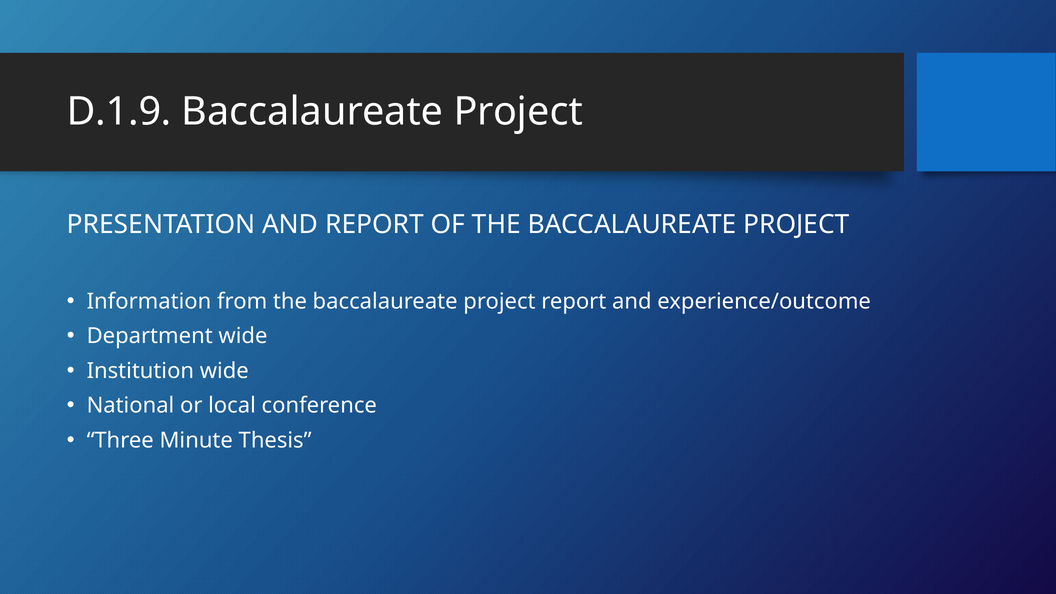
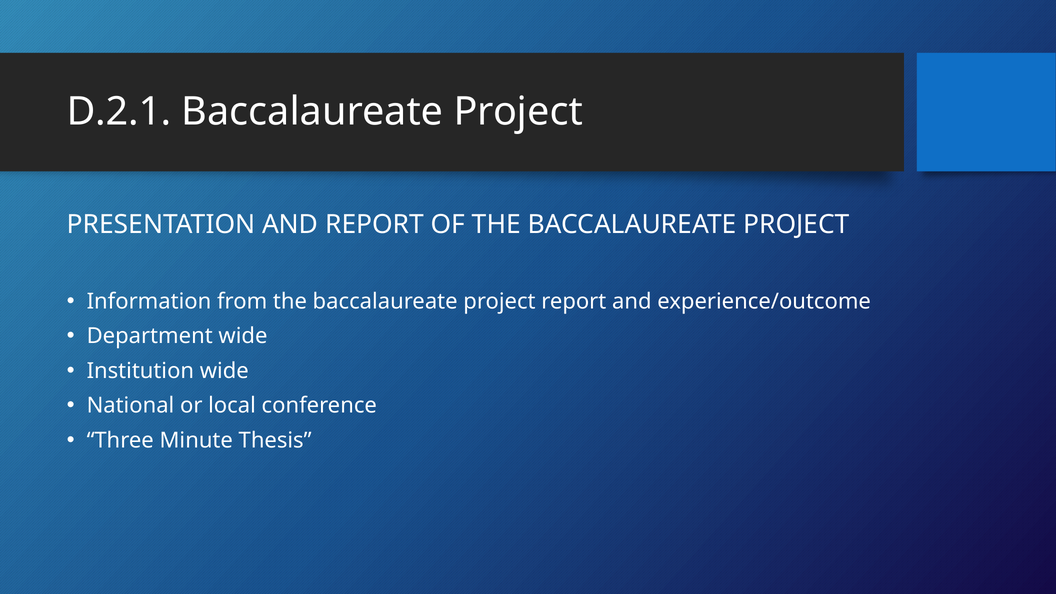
D.1.9: D.1.9 -> D.2.1 (119, 112)
